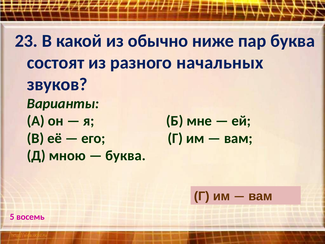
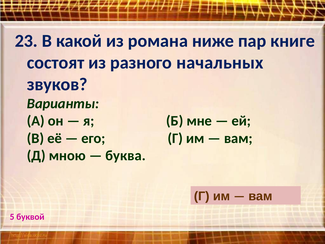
обычно: обычно -> романа (158, 41)
пар буква: буква -> книге (293, 41)
восемь: восемь -> буквой (30, 217)
